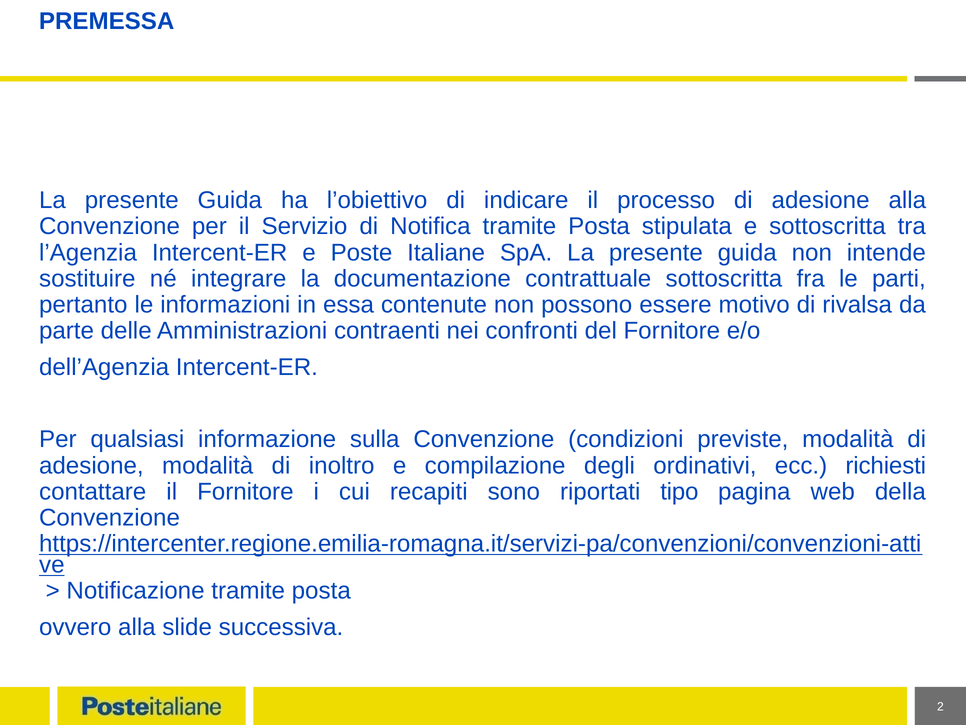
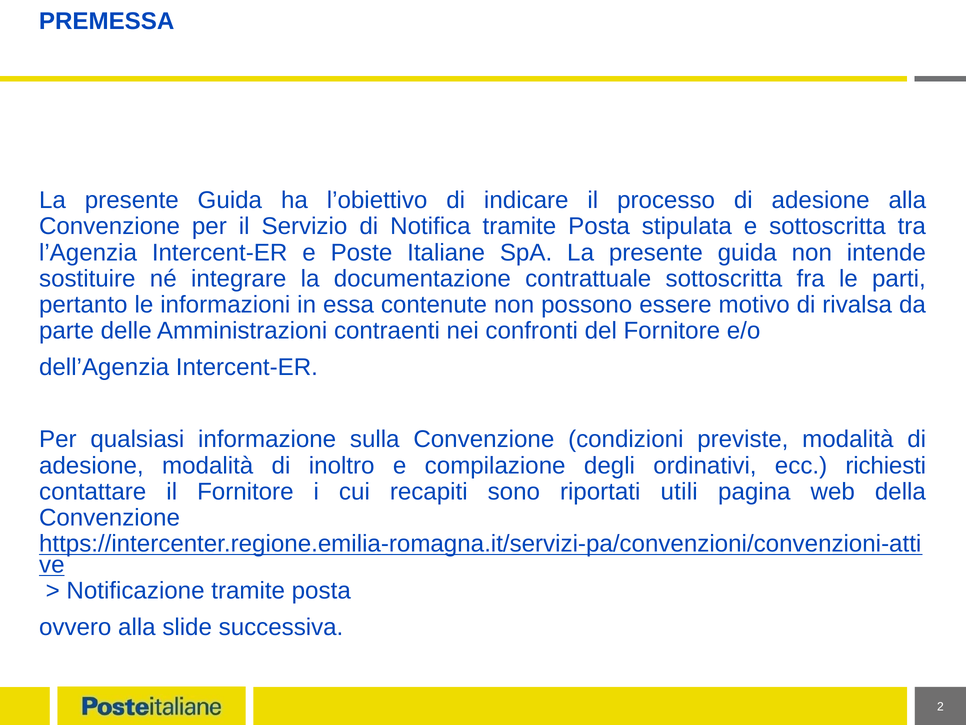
tipo: tipo -> utili (679, 491)
